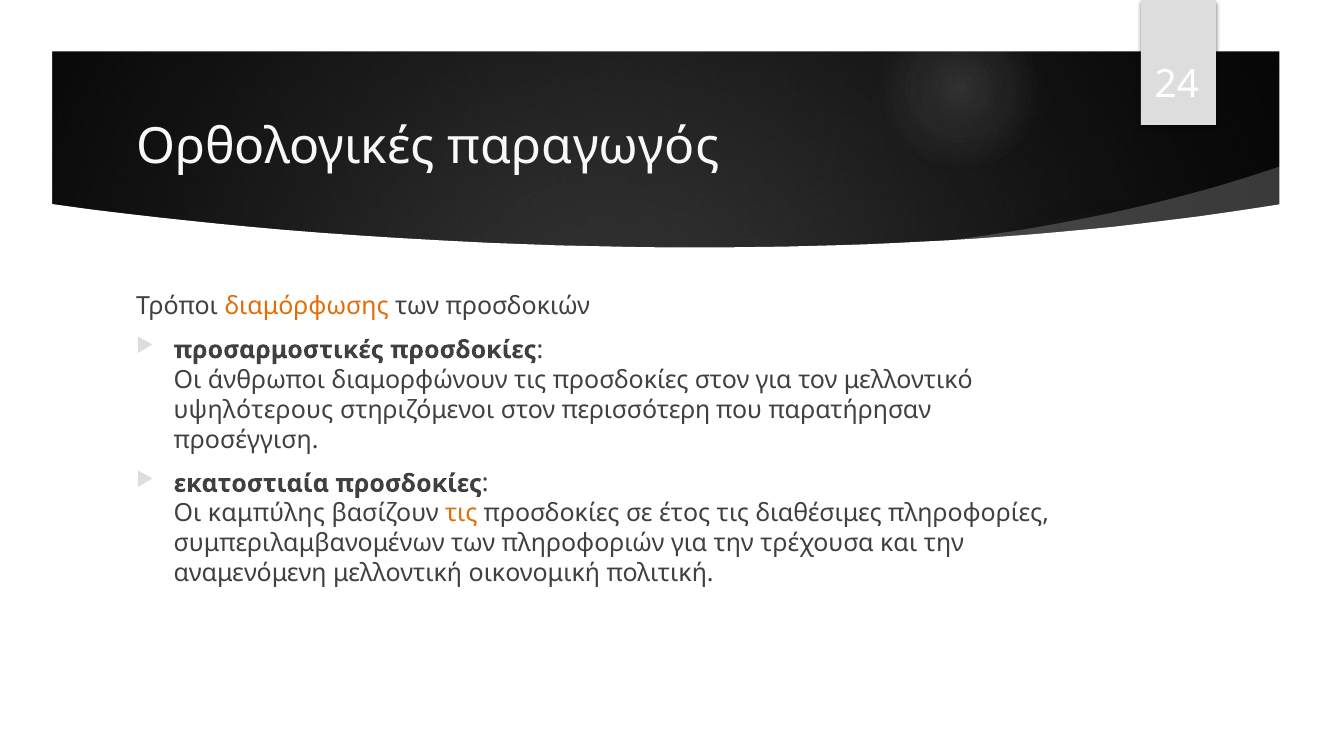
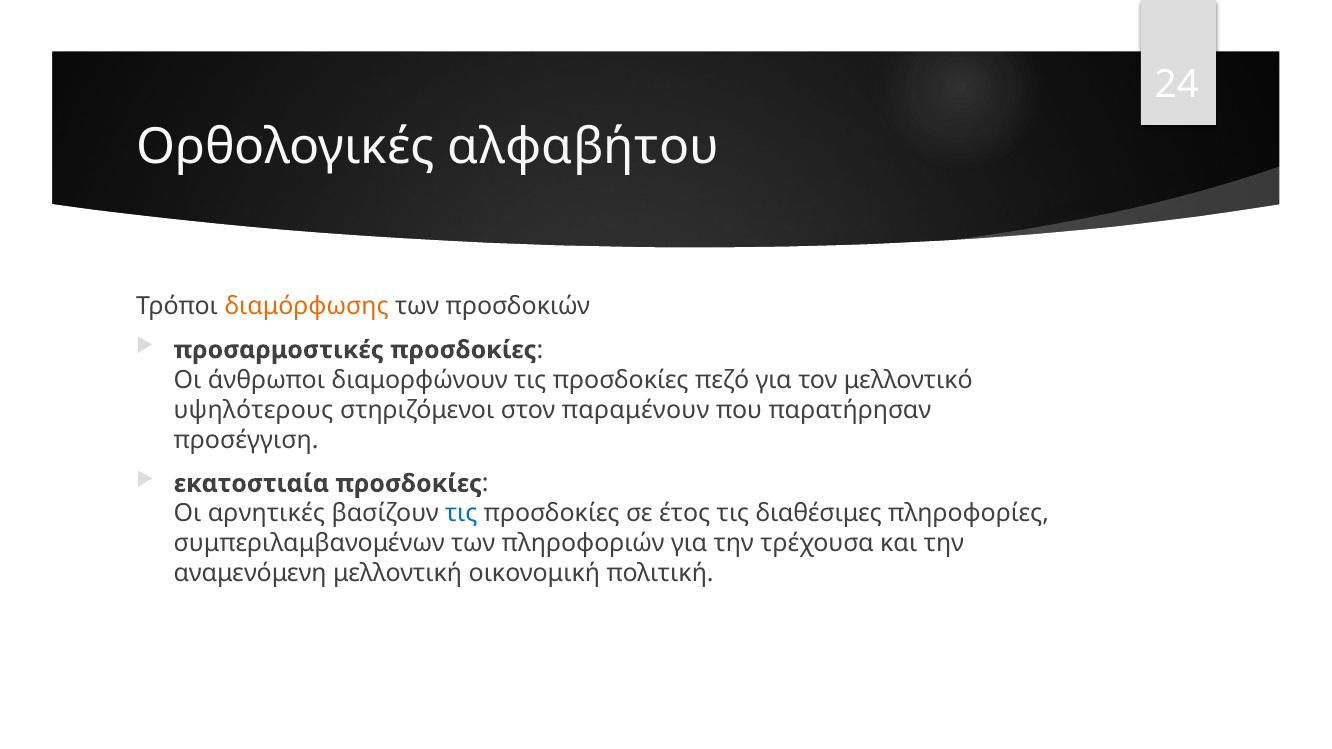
παραγωγός: παραγωγός -> αλφαβήτου (584, 147)
προσδοκίες στον: στον -> πεζό (722, 380)
περισσότερη: περισσότερη -> παραμένουν (636, 410)
καμπύλης: καμπύλης -> αρνητικές (266, 514)
τις colour: orange -> blue (461, 514)
